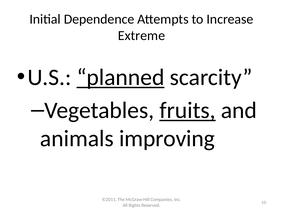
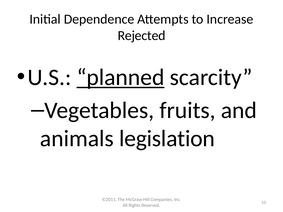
Extreme: Extreme -> Rejected (142, 36)
fruits underline: present -> none (188, 110)
improving: improving -> legislation (167, 139)
